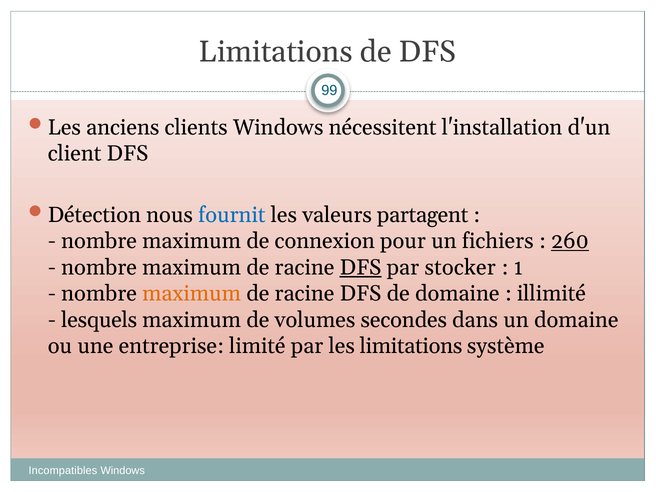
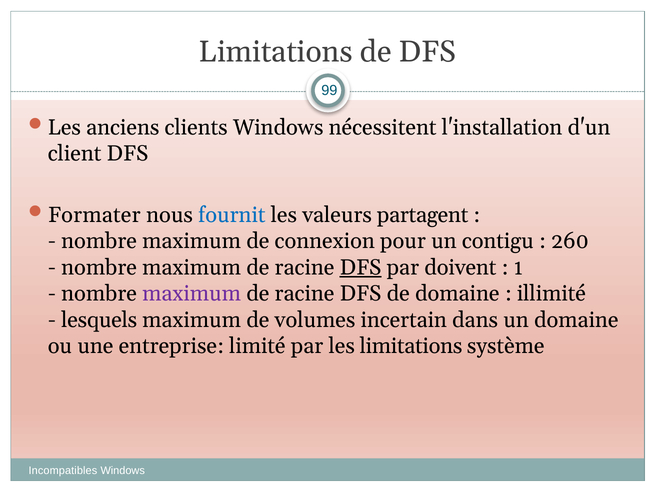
Détection: Détection -> Formater (94, 215)
fichiers: fichiers -> contigu (498, 241)
260 underline: present -> none (570, 241)
stocker: stocker -> doivent (460, 267)
maximum colour: orange -> purple (192, 294)
secondes: secondes -> incertain (404, 320)
